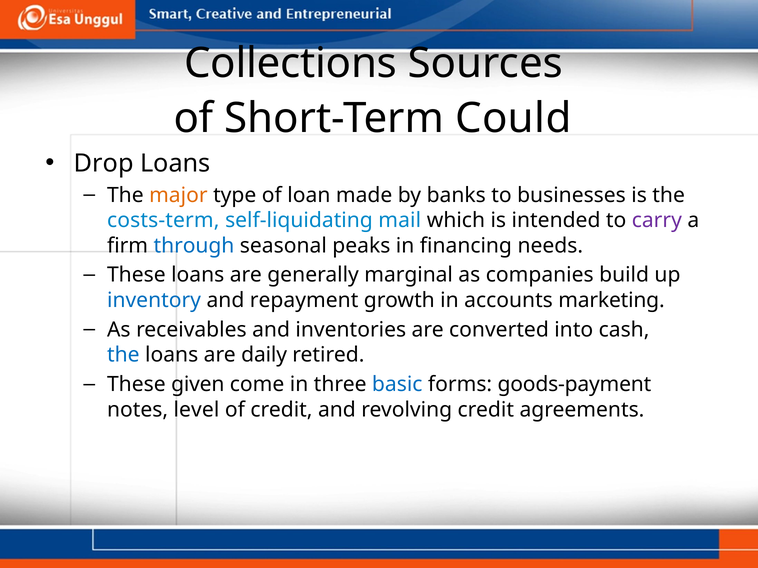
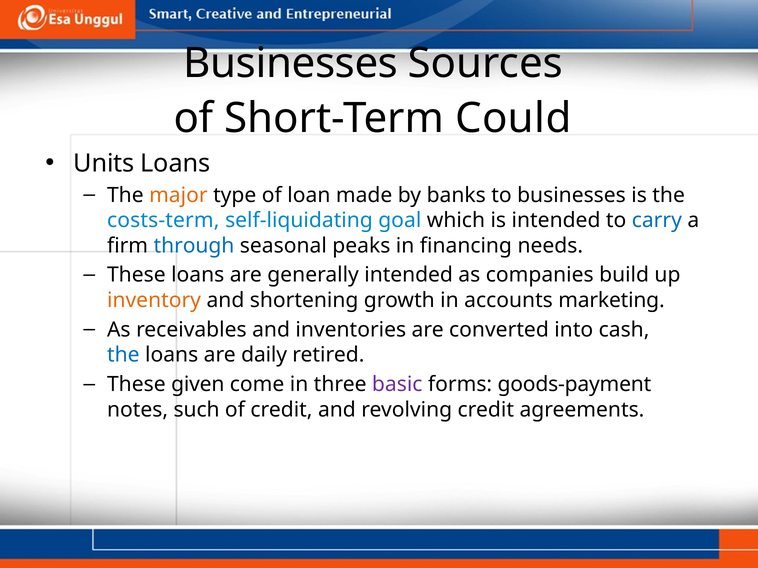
Collections: Collections -> Businesses (291, 64)
Drop: Drop -> Units (104, 164)
mail: mail -> goal (400, 221)
carry colour: purple -> blue (657, 221)
generally marginal: marginal -> intended (409, 275)
inventory colour: blue -> orange (154, 301)
repayment: repayment -> shortening (304, 301)
basic colour: blue -> purple (397, 385)
level: level -> such (197, 410)
